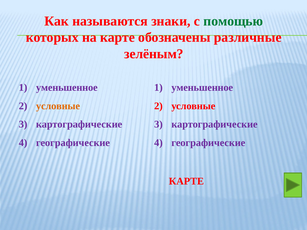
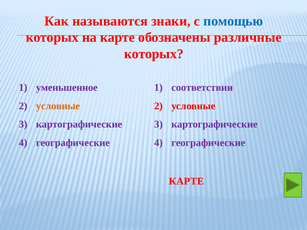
помощью colour: green -> blue (233, 21)
зелёным: зелёным -> которых (154, 54)
уменьшенное: уменьшенное -> соответствии (202, 88)
